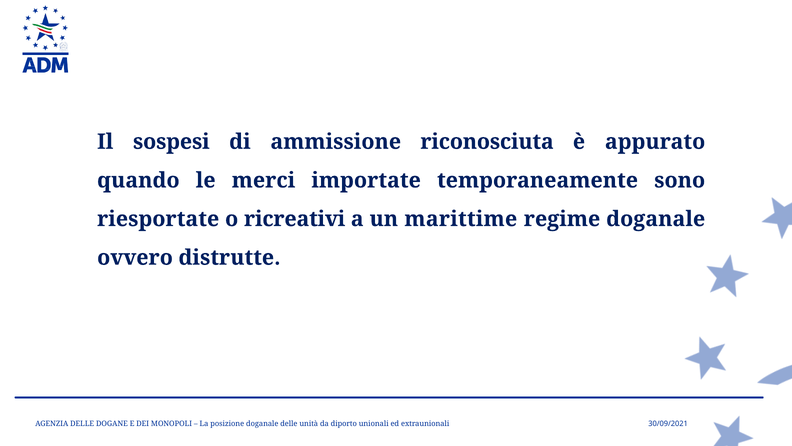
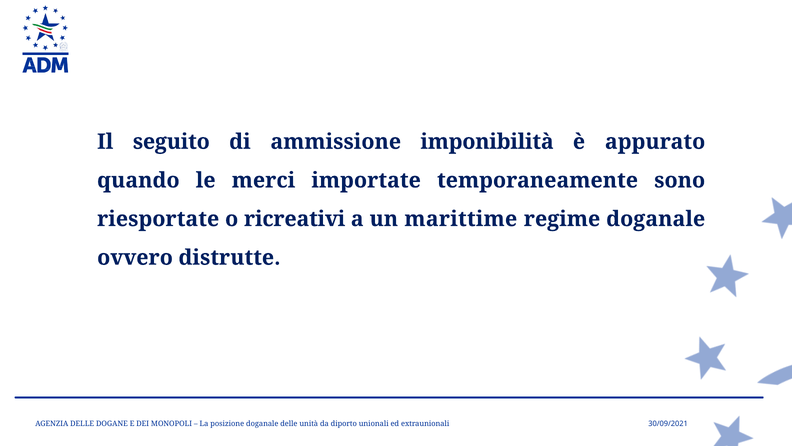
sospesi: sospesi -> seguito (171, 142)
riconosciuta: riconosciuta -> imponibilità (487, 142)
